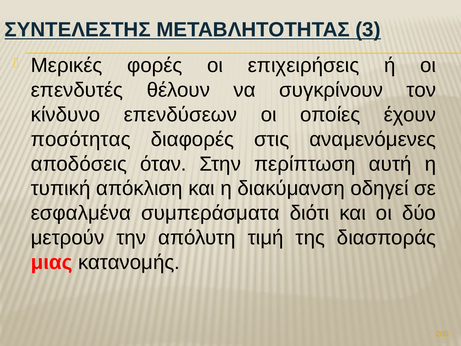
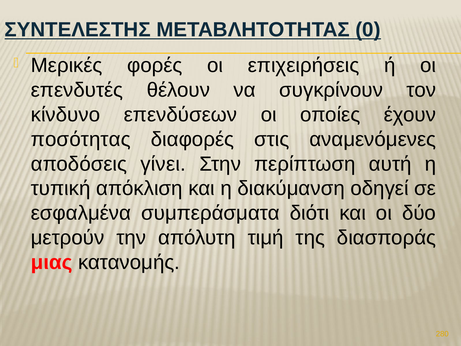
3: 3 -> 0 (368, 30)
όταν: όταν -> γίνει (163, 164)
